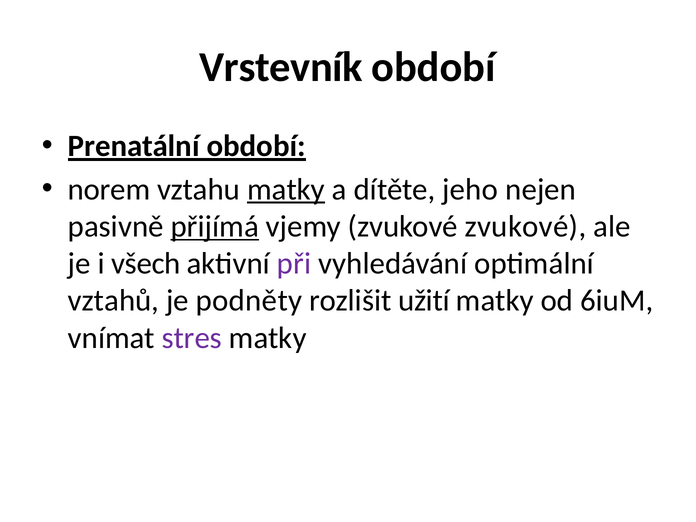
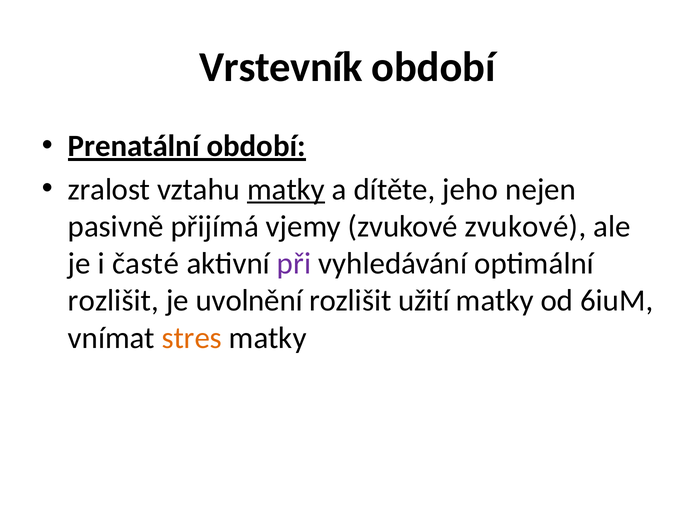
norem: norem -> zralost (109, 189)
přijímá underline: present -> none (215, 226)
všech: všech -> časté (146, 264)
vztahů: vztahů -> rozlišit (113, 301)
podněty: podněty -> uvolnění (249, 301)
stres colour: purple -> orange (192, 338)
